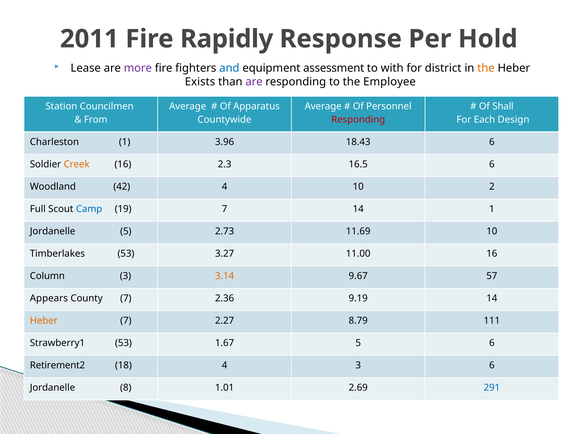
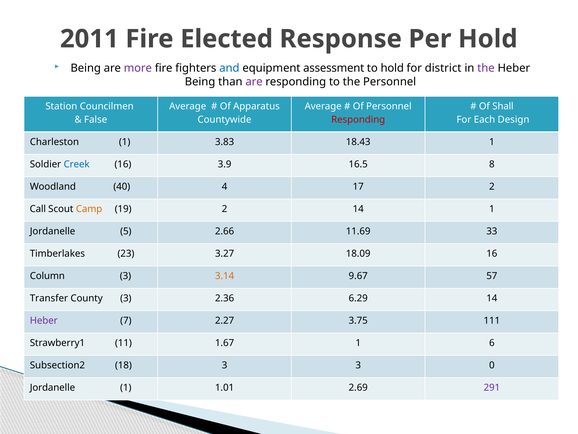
Rapidly: Rapidly -> Elected (227, 39)
Lease: Lease -> Being (86, 68)
to with: with -> hold (392, 68)
the colour: orange -> purple (486, 68)
Exists: Exists -> Being (200, 82)
the Employee: Employee -> Personnel (390, 82)
From: From -> False (96, 119)
3.96: 3.96 -> 3.83 (225, 142)
18.43 6: 6 -> 1 (492, 142)
Creek colour: orange -> blue (77, 164)
2.3: 2.3 -> 3.9 (225, 164)
16.5 6: 6 -> 8 (492, 164)
42: 42 -> 40 (122, 186)
4 10: 10 -> 17 (358, 186)
Full: Full -> Call (38, 209)
Camp colour: blue -> orange (89, 209)
19 7: 7 -> 2 (225, 209)
2.73: 2.73 -> 2.66 (225, 231)
11.69 10: 10 -> 33 (492, 231)
Timberlakes 53: 53 -> 23 (126, 253)
11.00: 11.00 -> 18.09 (358, 253)
Appears: Appears -> Transfer (49, 298)
County 7: 7 -> 3 (126, 298)
9.19: 9.19 -> 6.29 (358, 298)
Heber colour: orange -> purple (44, 320)
8.79: 8.79 -> 3.75 (358, 320)
Strawberry1 53: 53 -> 11 (123, 343)
1.67 5: 5 -> 1 (358, 343)
Retirement2: Retirement2 -> Subsection2 (57, 365)
18 4: 4 -> 3 (225, 365)
3 6: 6 -> 0 (492, 365)
Jordanelle 8: 8 -> 1 (126, 387)
291 colour: blue -> purple (492, 387)
